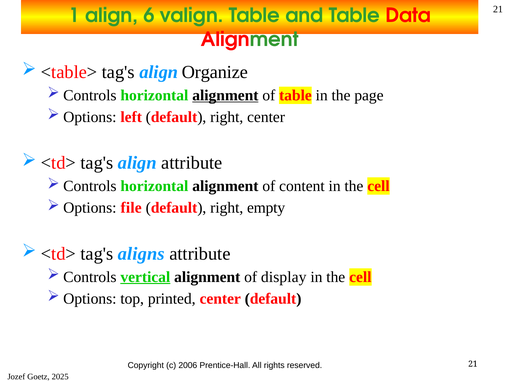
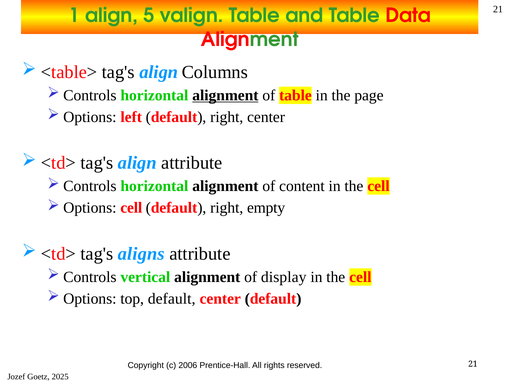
6: 6 -> 5 (149, 16)
Organize: Organize -> Columns (215, 72)
file: file -> cell (131, 208)
vertical underline: present -> none (145, 277)
top printed: printed -> default (172, 299)
